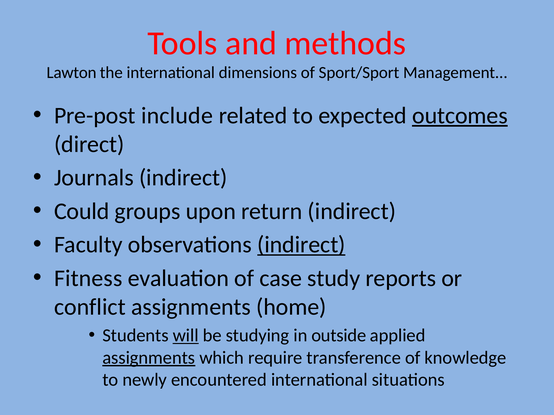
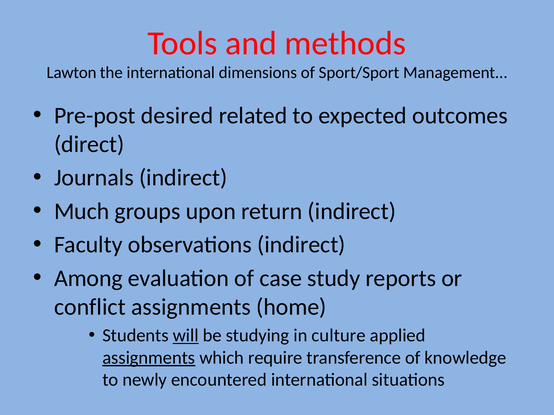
include: include -> desired (177, 116)
outcomes underline: present -> none (460, 116)
Could: Could -> Much (82, 211)
indirect underline: present -> none (301, 245)
Fitness: Fitness -> Among (88, 279)
outside: outside -> culture (339, 336)
